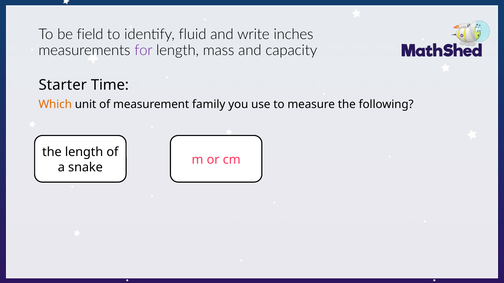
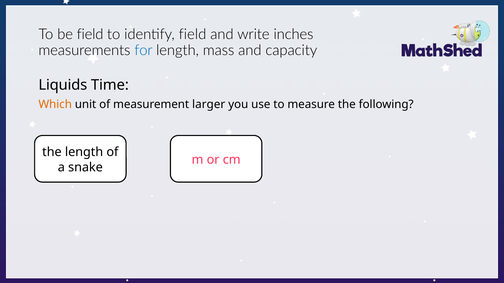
identify fluid: fluid -> field (192, 34)
for colour: purple -> blue (143, 50)
Starter: Starter -> Liquids (63, 85)
family: family -> larger (209, 105)
